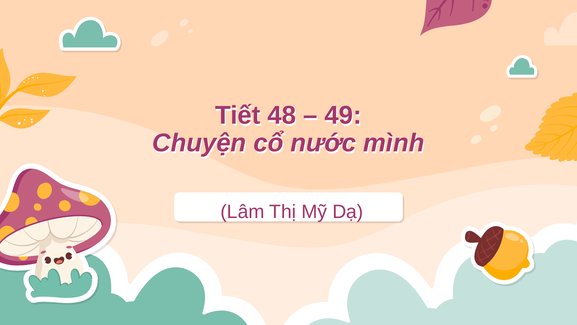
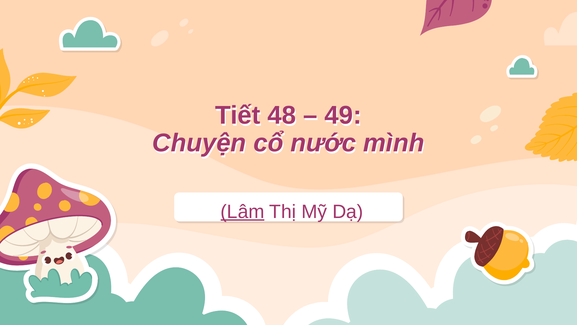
Lâm underline: none -> present (242, 212)
